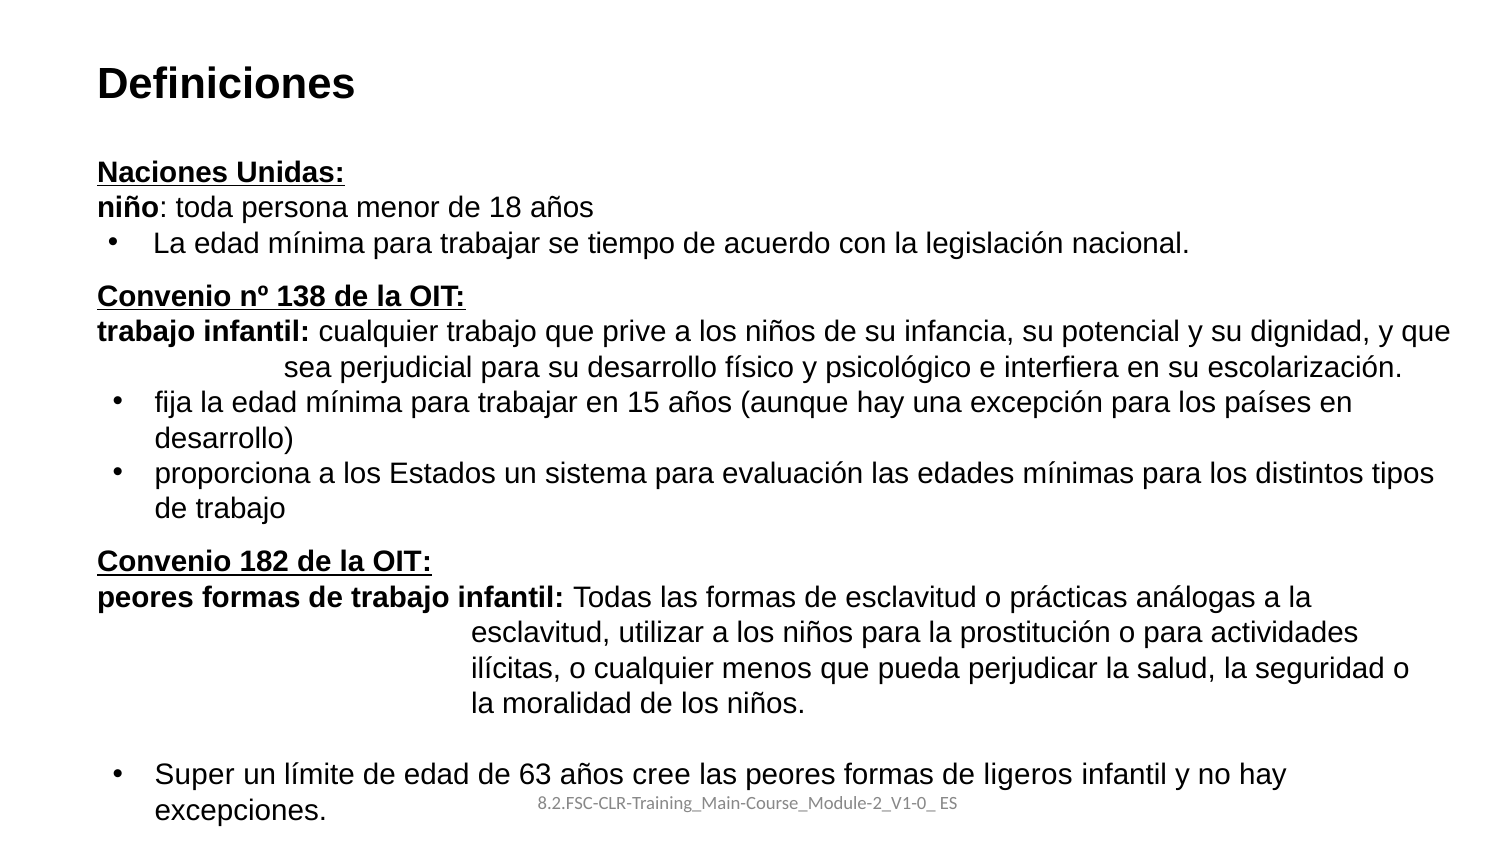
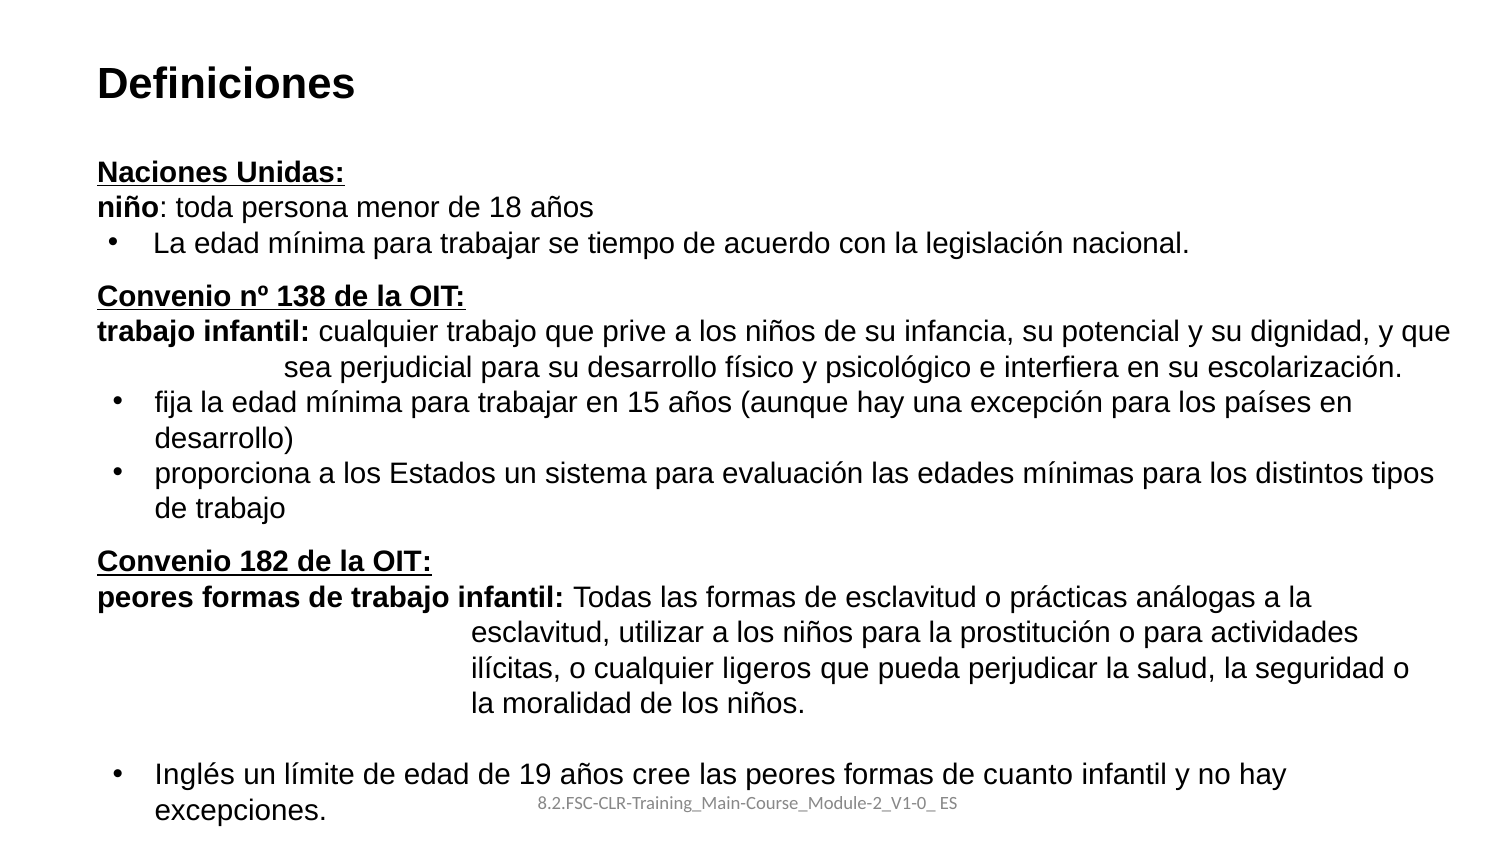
menos: menos -> ligeros (767, 669)
Super: Super -> Inglés (195, 776)
63: 63 -> 19 (535, 776)
ligeros: ligeros -> cuanto (1028, 776)
